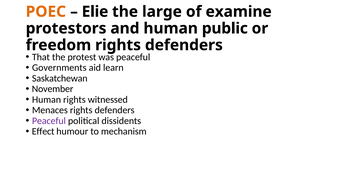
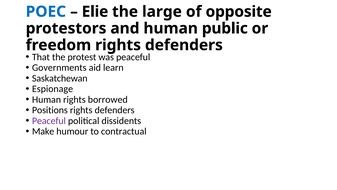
POEC colour: orange -> blue (46, 12)
examine: examine -> opposite (239, 12)
November: November -> Espionage (53, 89)
witnessed: witnessed -> borrowed (108, 99)
Menaces: Menaces -> Positions (50, 110)
Effect: Effect -> Make (43, 131)
mechanism: mechanism -> contractual (124, 131)
